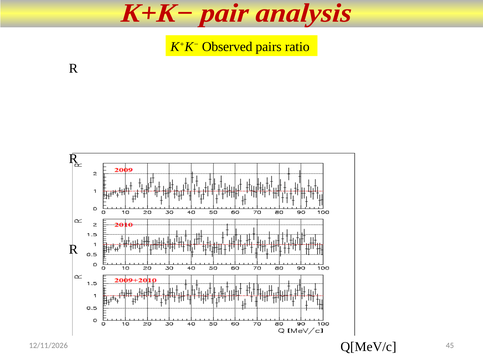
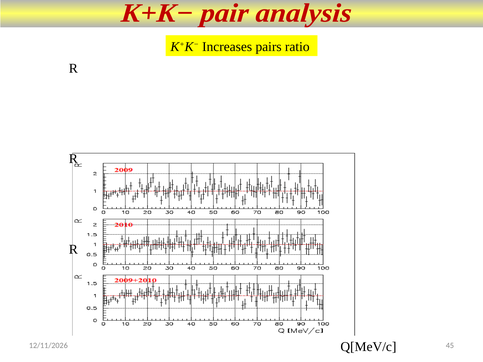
Observed: Observed -> Increases (227, 47)
